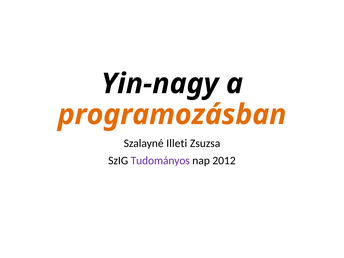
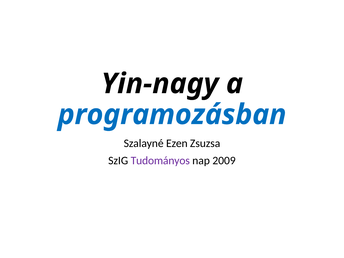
programozásban colour: orange -> blue (172, 115)
Illeti: Illeti -> Ezen (177, 143)
2012: 2012 -> 2009 (224, 161)
